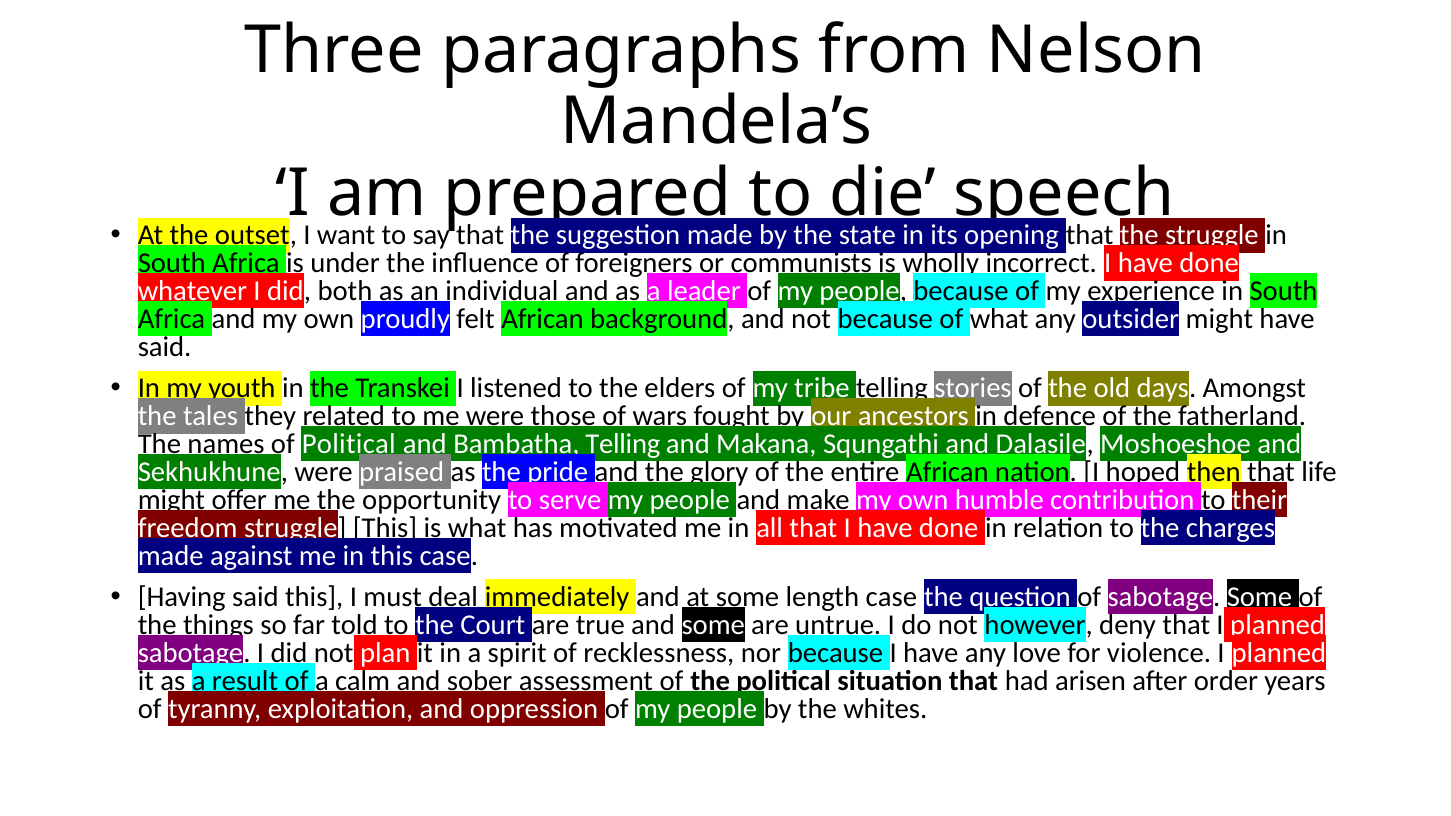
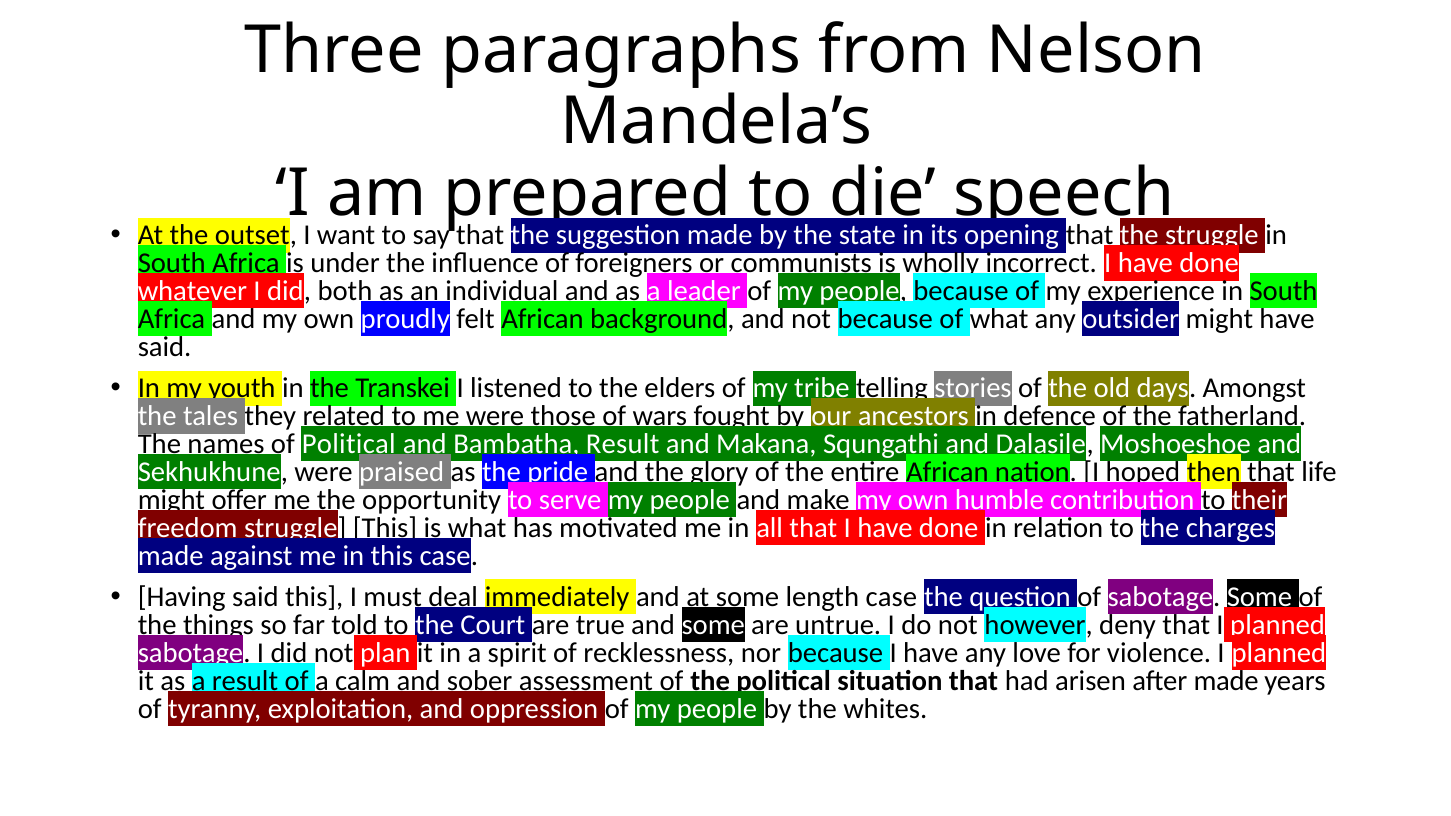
Telling: Telling -> Result (623, 444)
after order: order -> made (1226, 681)
